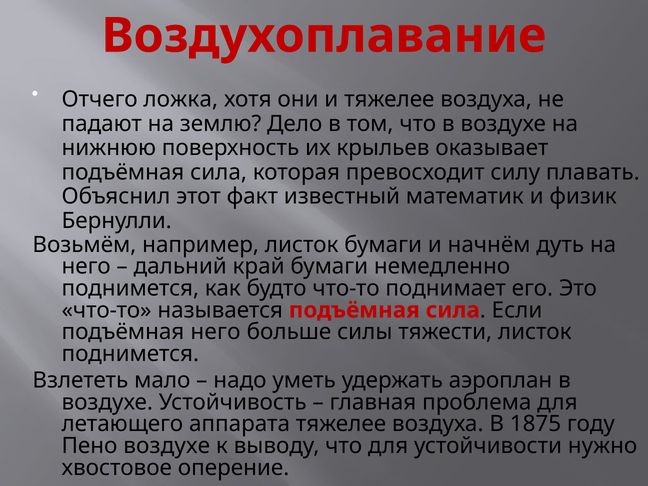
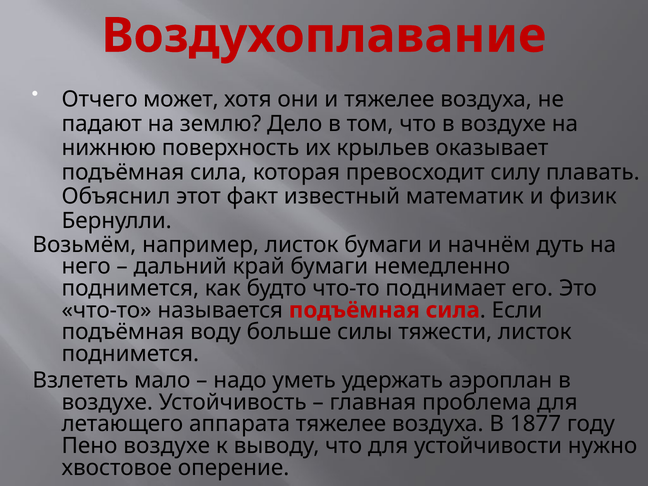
ложка: ложка -> может (181, 99)
подъёмная него: него -> воду (216, 332)
1875: 1875 -> 1877 (536, 424)
